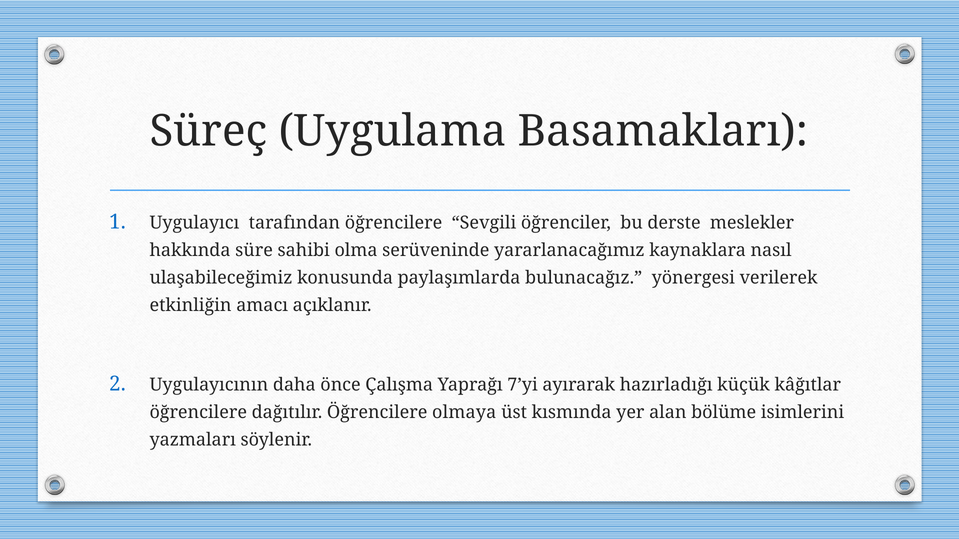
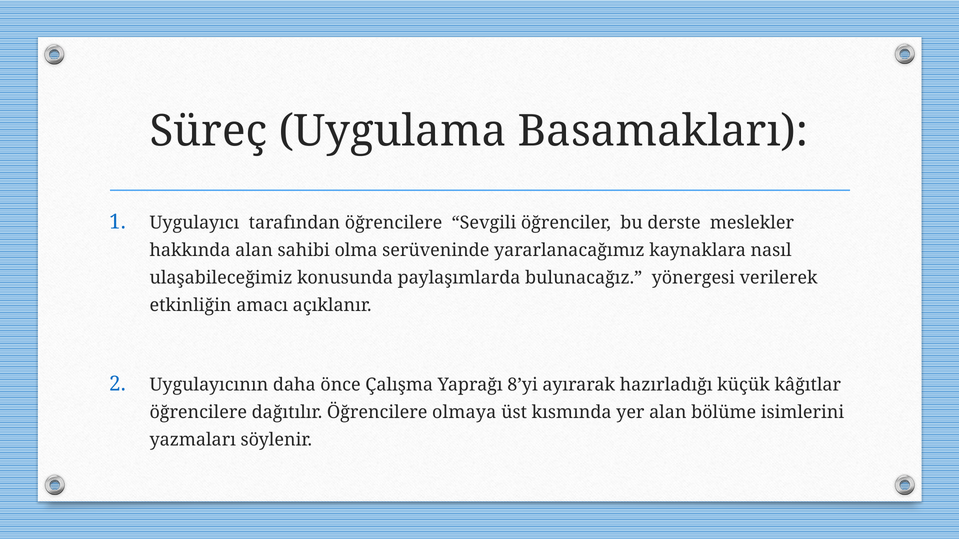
hakkında süre: süre -> alan (254, 250)
7’yi: 7’yi -> 8’yi (523, 385)
